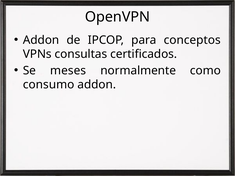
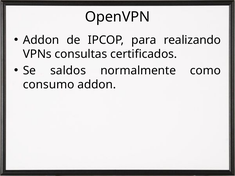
conceptos: conceptos -> realizando (192, 40)
meses: meses -> saldos (68, 71)
